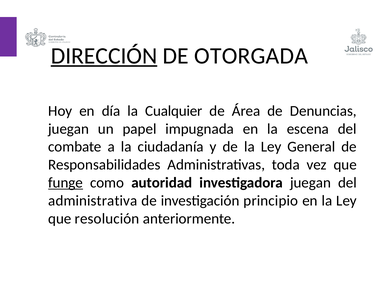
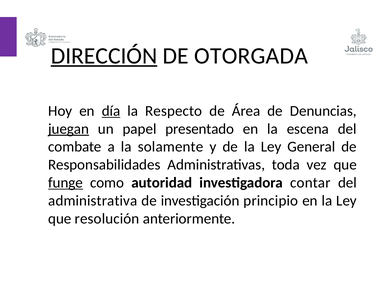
día underline: none -> present (111, 111)
Cualquier: Cualquier -> Respecto (174, 111)
juegan underline: none -> present (69, 129)
impugnada: impugnada -> presentado (200, 129)
ciudadanía: ciudadanía -> solamente (171, 147)
investigadora juegan: juegan -> contar (310, 183)
